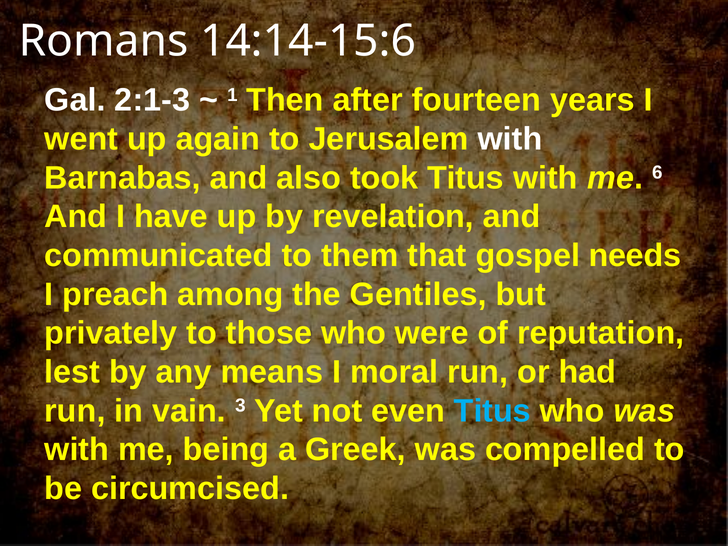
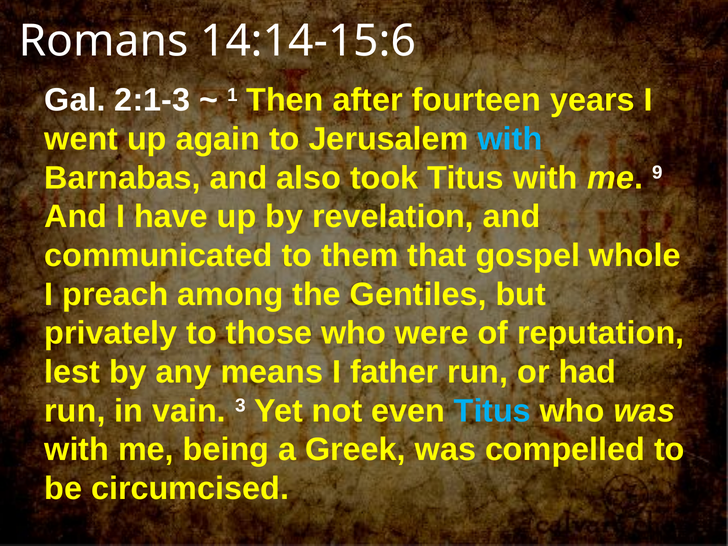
with colour: white -> light blue (510, 139)
6: 6 -> 9 (657, 173)
needs: needs -> whole (635, 256)
moral: moral -> father (394, 372)
